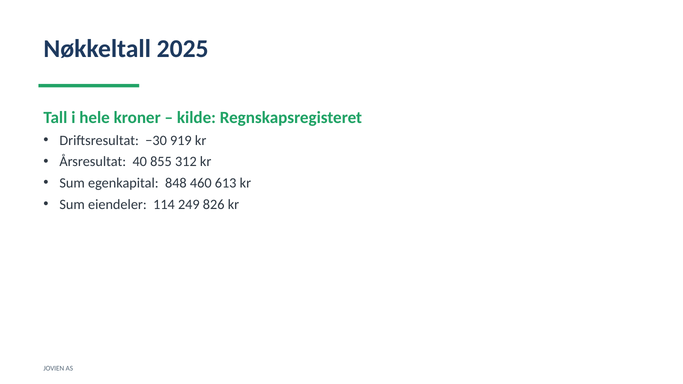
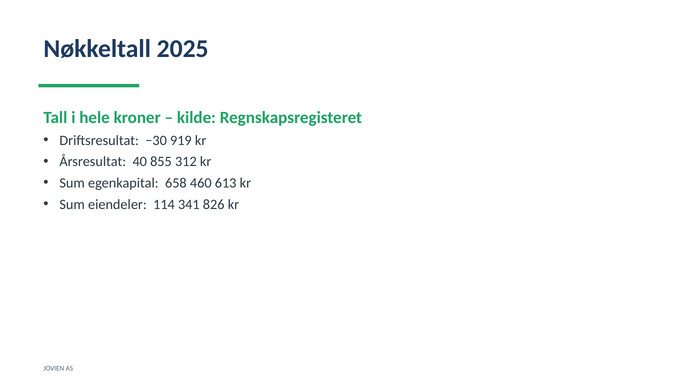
848: 848 -> 658 (176, 183)
249: 249 -> 341 (189, 205)
